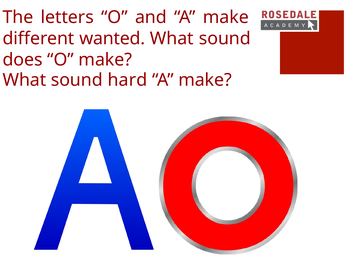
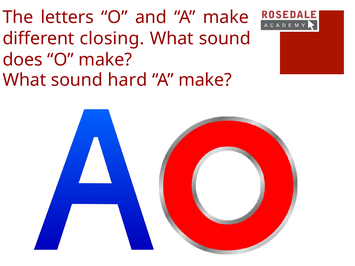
wanted: wanted -> closing (112, 39)
